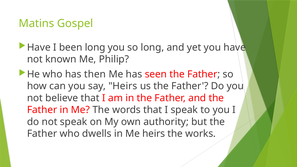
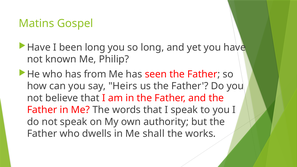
then: then -> from (95, 74)
Me heirs: heirs -> shall (154, 134)
